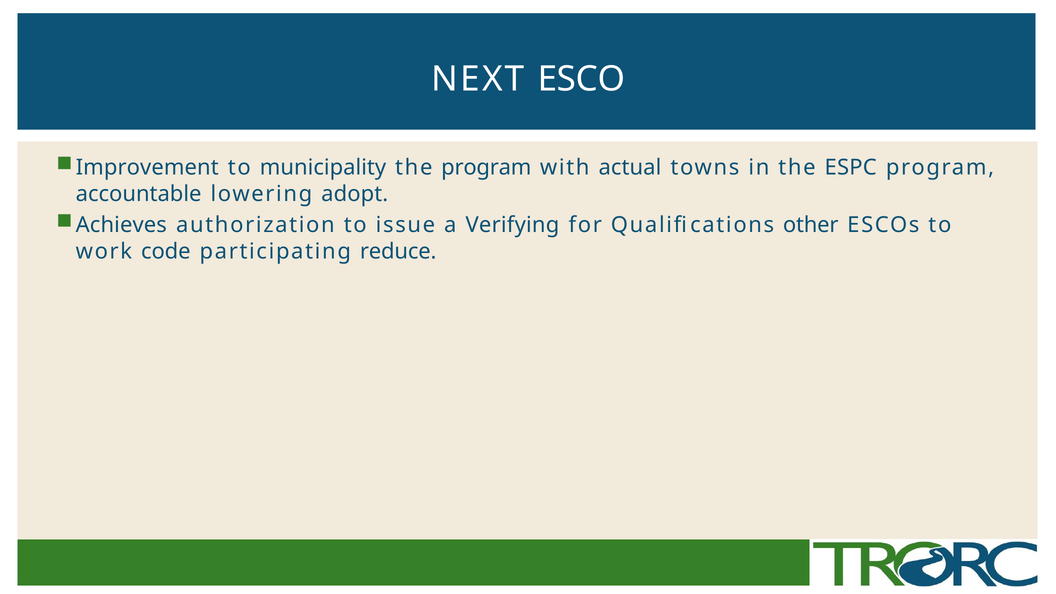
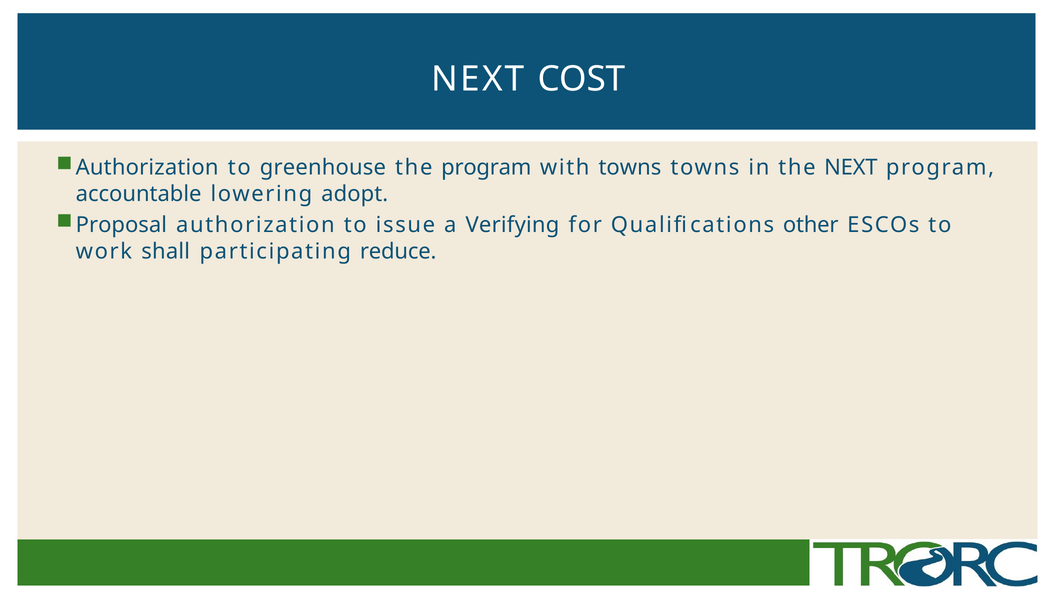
ESCO: ESCO -> COST (581, 79)
Improvement: Improvement -> Authorization (147, 168)
municipality: municipality -> greenhouse (323, 168)
with actual: actual -> towns (630, 168)
the ESPC: ESPC -> NEXT (851, 168)
Achieves: Achieves -> Proposal (121, 225)
code: code -> shall (166, 251)
